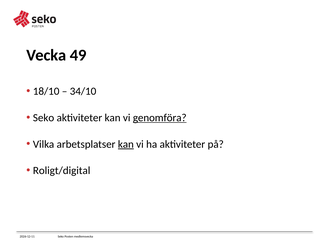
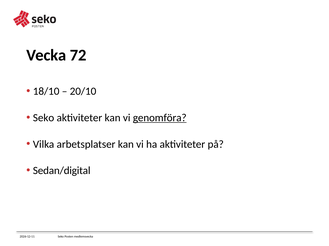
49: 49 -> 72 (78, 55)
34/10: 34/10 -> 20/10 (83, 92)
kan underline: present -> none (126, 145)
Roligt/digital: Roligt/digital -> Sedan/digital (62, 171)
